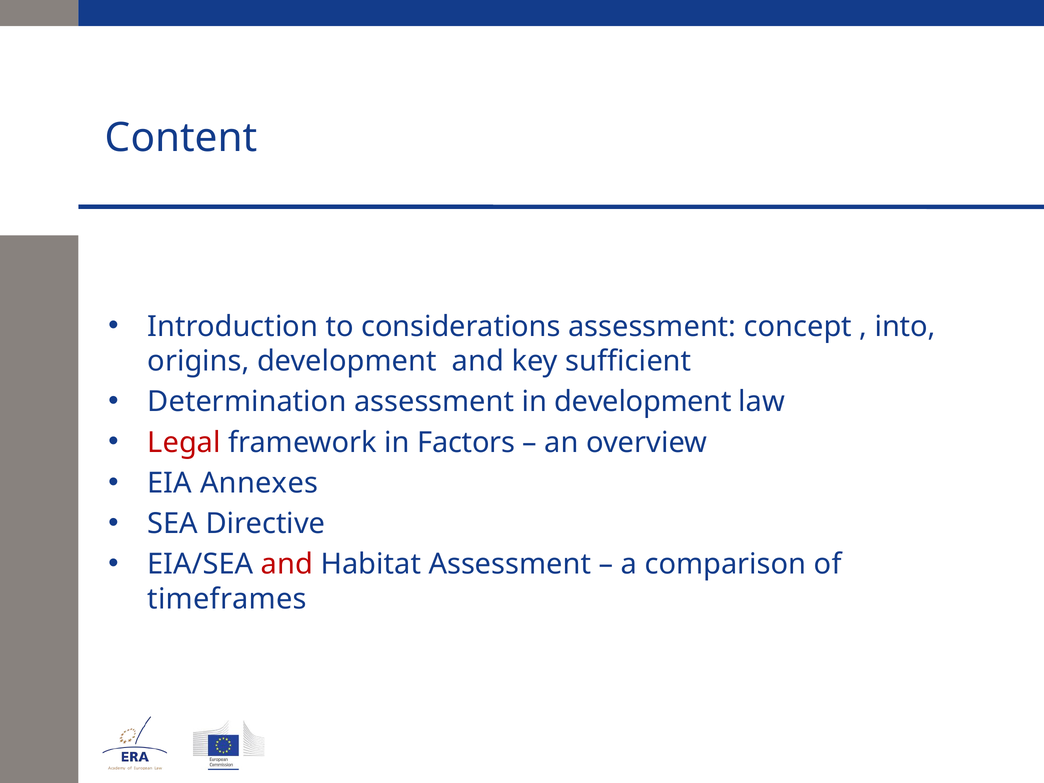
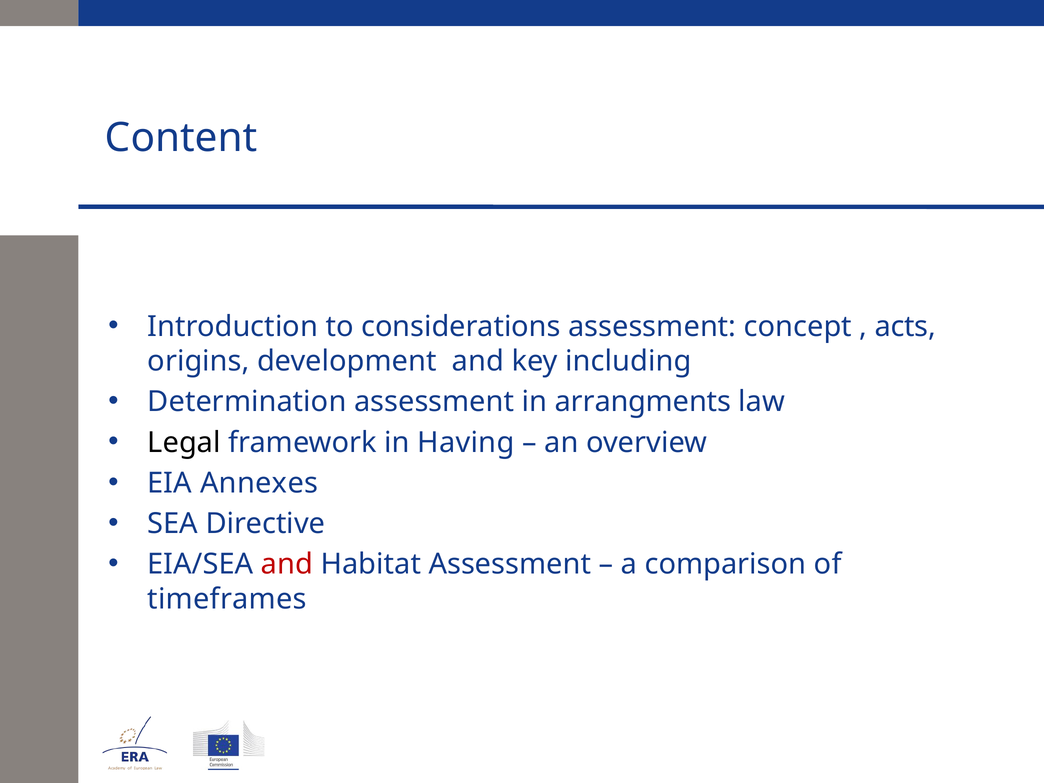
into: into -> acts (905, 326)
sufficient: sufficient -> including (628, 361)
in development: development -> arrangments (643, 402)
Legal colour: red -> black (184, 442)
Factors: Factors -> Having (466, 442)
